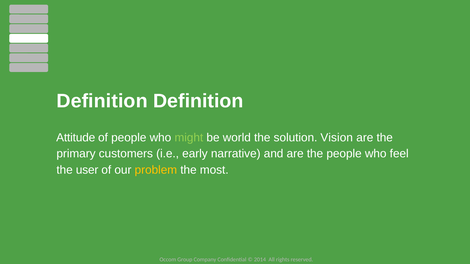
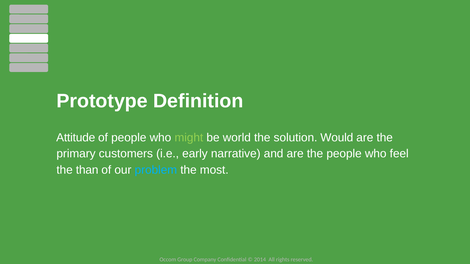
Definition: Definition -> Prototype (102, 101)
Vision: Vision -> Would (337, 138)
user: user -> than (87, 170)
problem colour: yellow -> light blue (156, 170)
